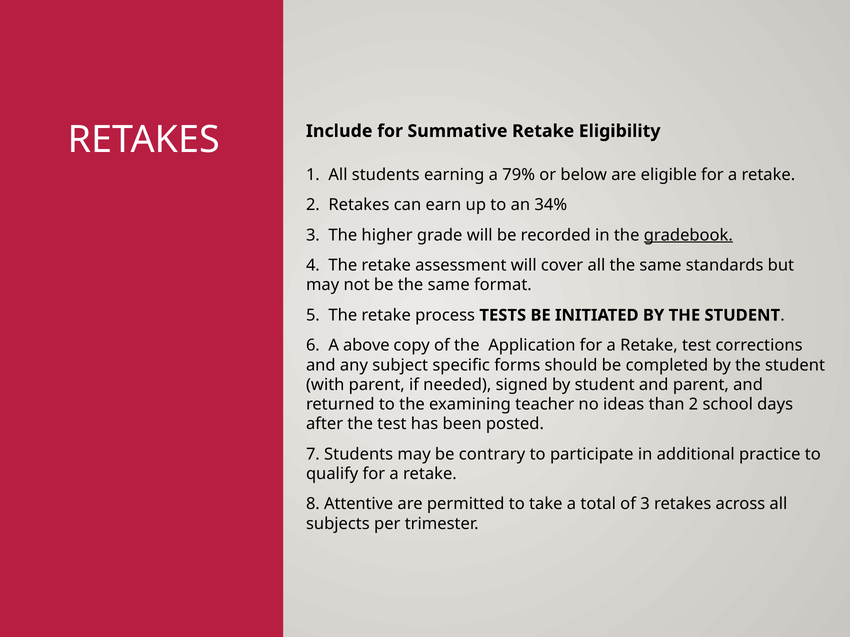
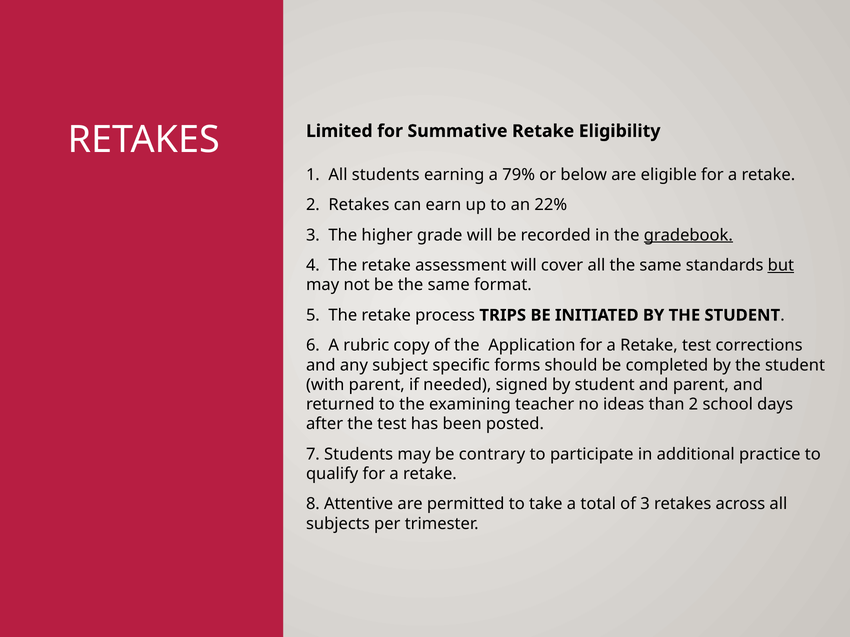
Include: Include -> Limited (339, 131)
34%: 34% -> 22% (551, 205)
but underline: none -> present (781, 266)
TESTS: TESTS -> TRIPS (503, 315)
above: above -> rubric (366, 346)
